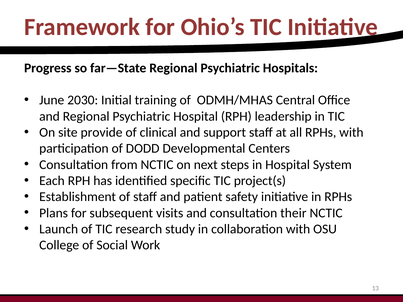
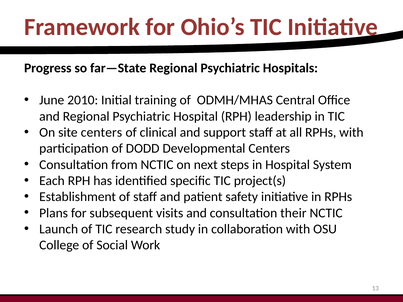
2030: 2030 -> 2010 (83, 100)
site provide: provide -> centers (101, 133)
